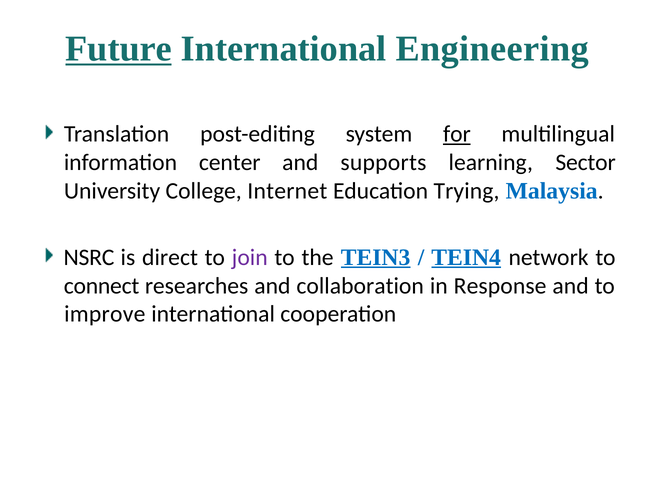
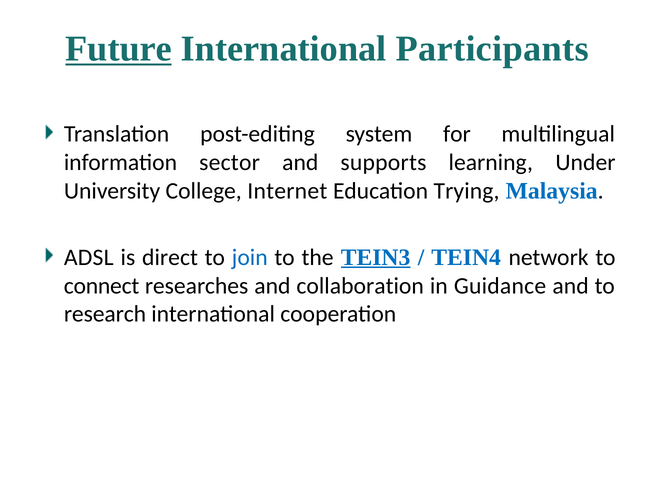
Engineering: Engineering -> Participants (492, 49)
for underline: present -> none (457, 134)
center: center -> sector (230, 163)
Sector: Sector -> Under (585, 163)
NSRC: NSRC -> ADSL (89, 257)
join colour: purple -> blue (250, 257)
TEIN4 underline: present -> none (466, 257)
Response: Response -> Guidance (500, 286)
improve: improve -> research (105, 314)
